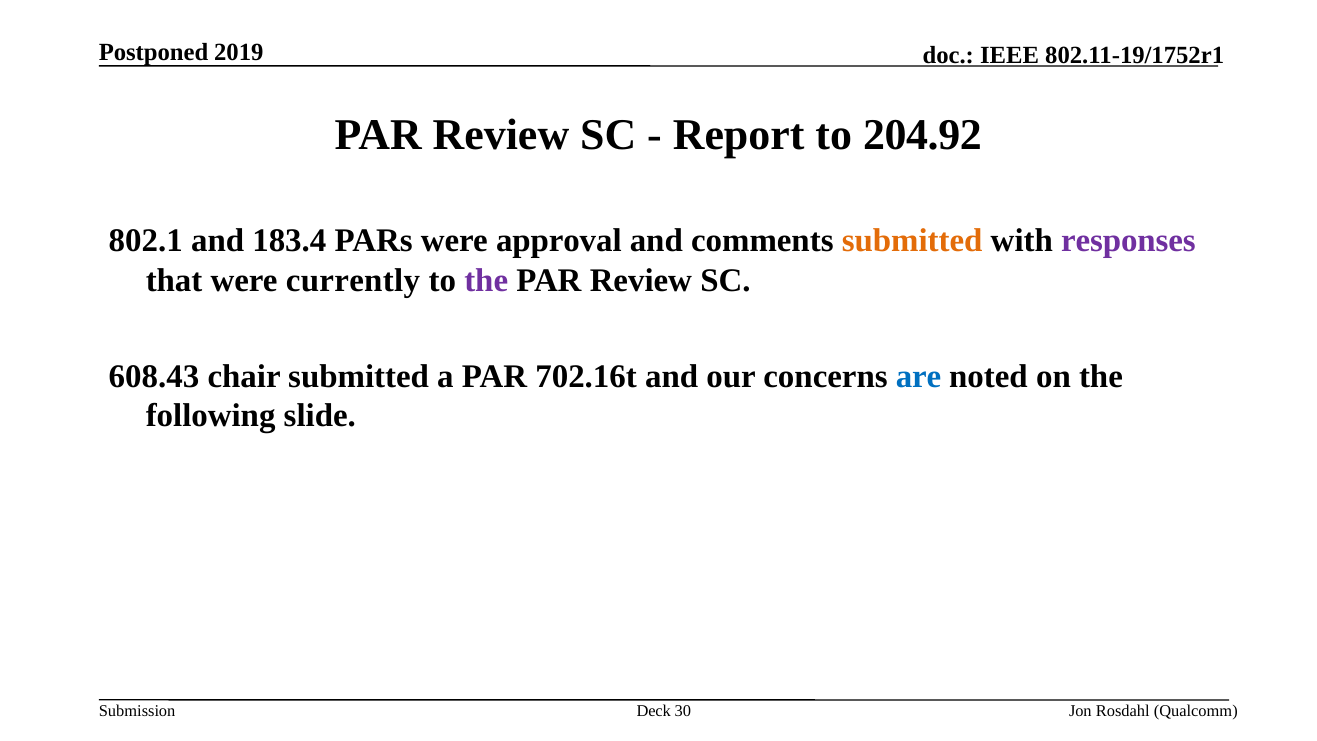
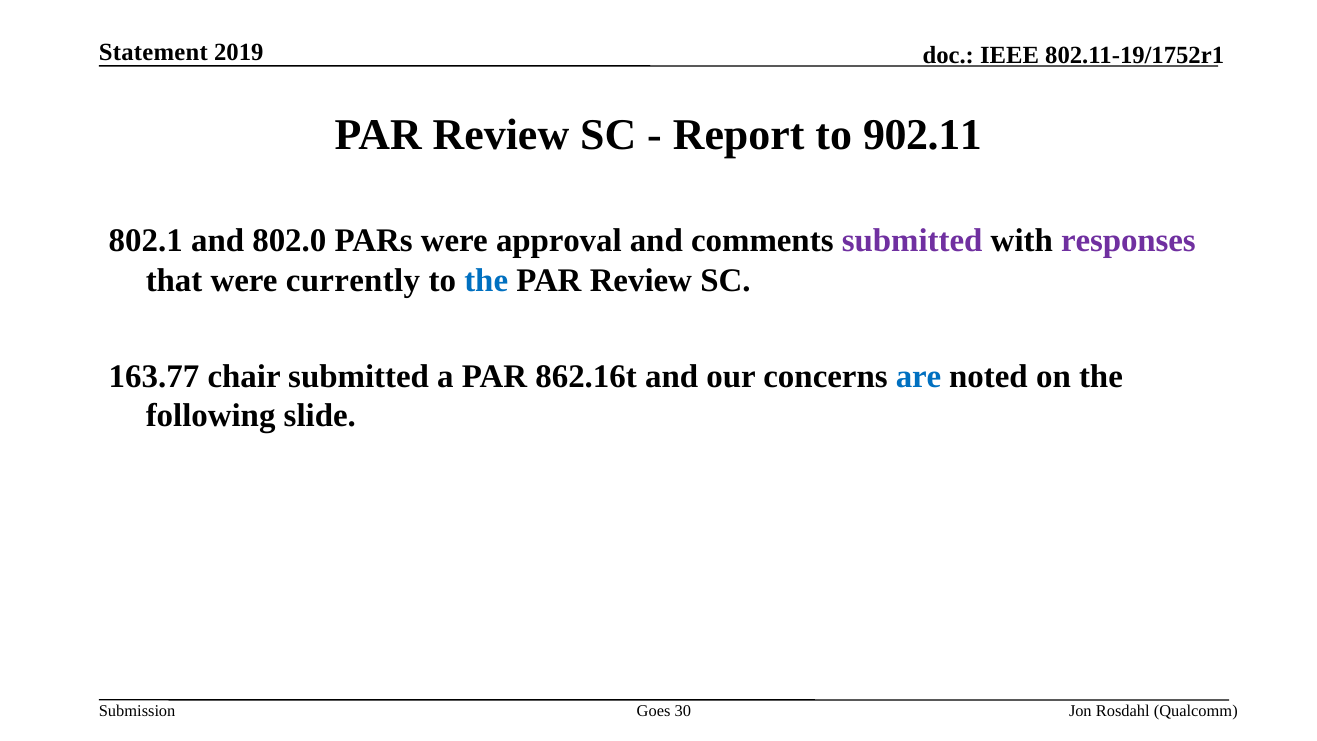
Postponed: Postponed -> Statement (153, 52)
204.92: 204.92 -> 902.11 (922, 135)
183.4: 183.4 -> 802.0 (289, 241)
submitted colour: orange -> purple (912, 241)
the colour: purple -> blue (486, 281)
608.43: 608.43 -> 163.77 (154, 376)
702.16t: 702.16t -> 862.16t (586, 376)
Deck: Deck -> Goes (654, 710)
